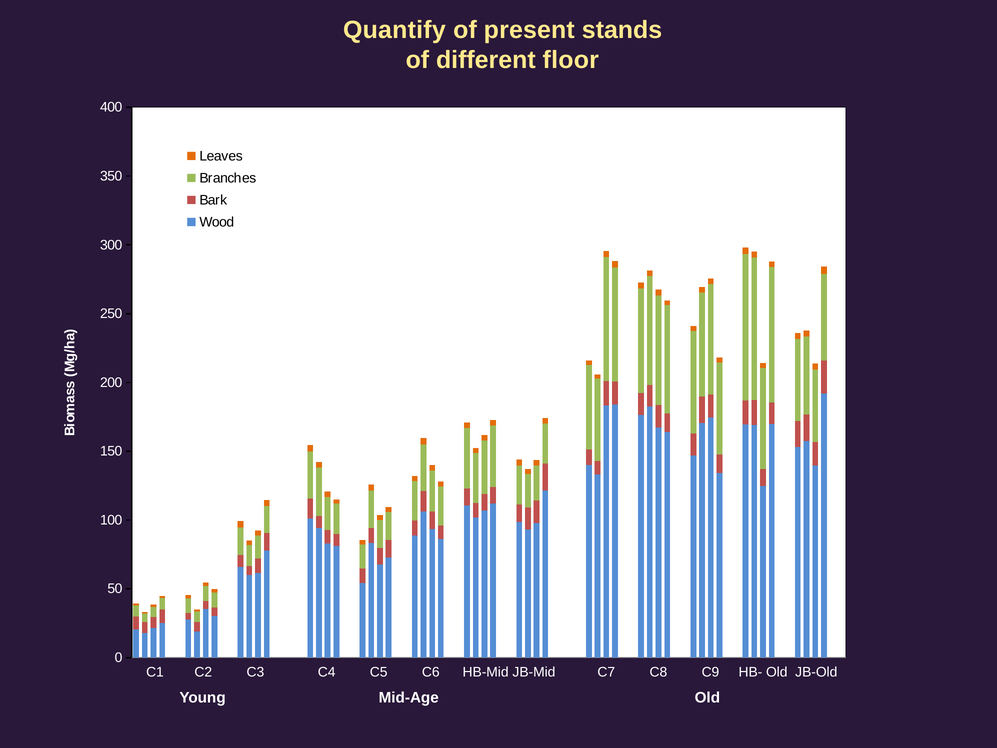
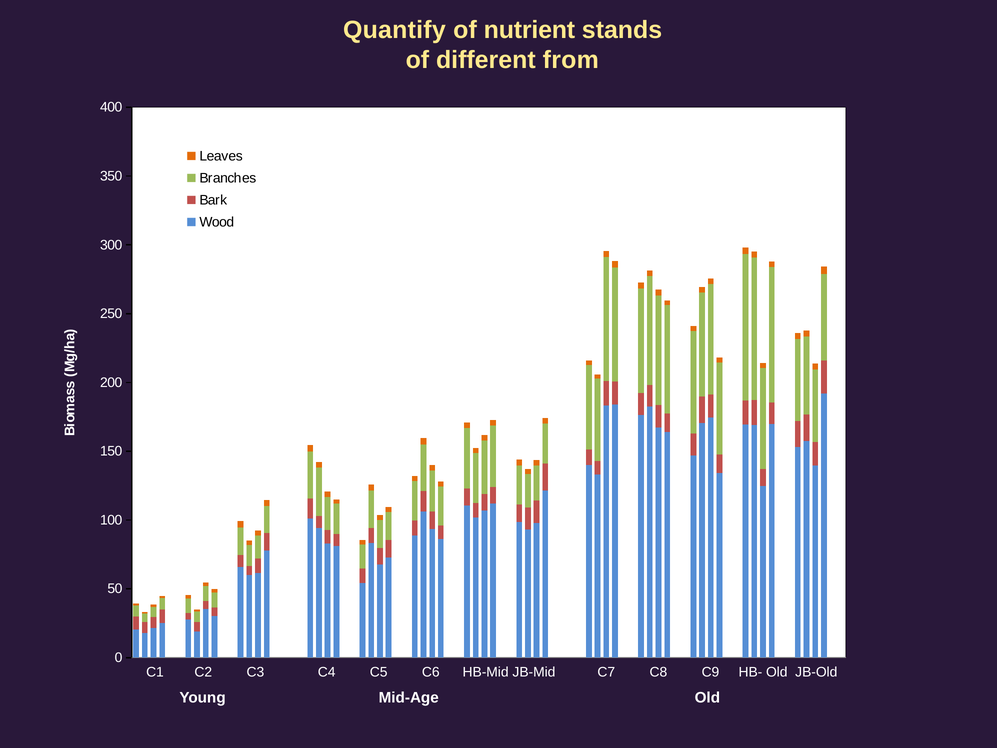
present: present -> nutrient (529, 30)
floor: floor -> from (571, 60)
